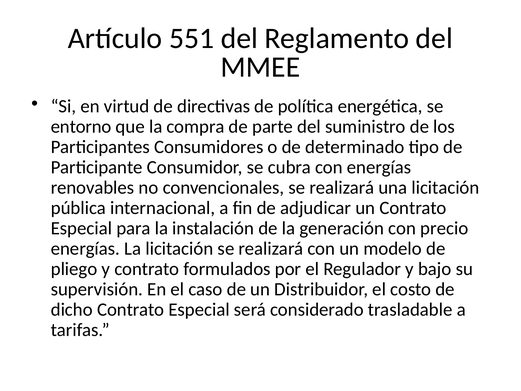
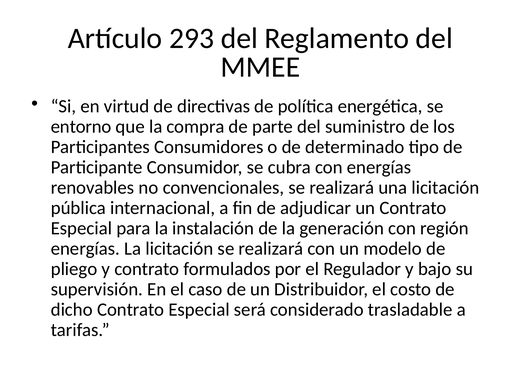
551: 551 -> 293 (192, 38)
precio: precio -> región (444, 228)
